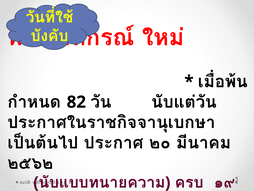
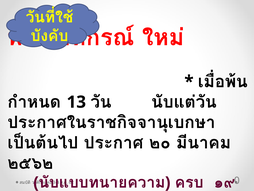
82: 82 -> 13 (76, 102)
1: 1 -> 0 (237, 180)
